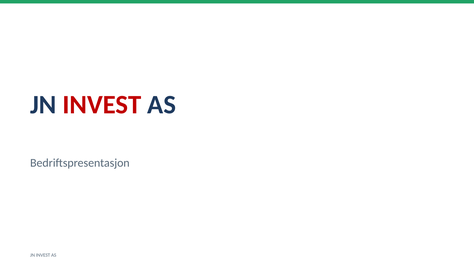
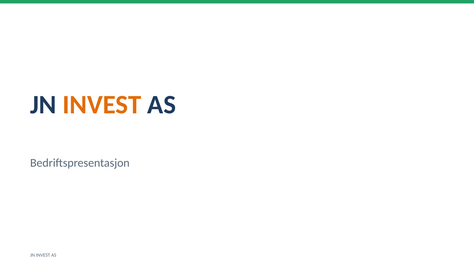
INVEST colour: red -> orange (102, 105)
